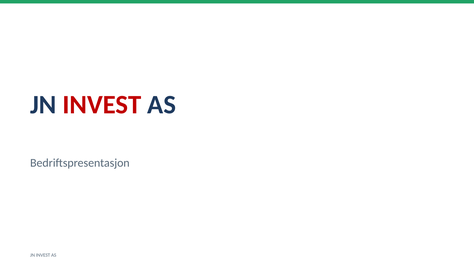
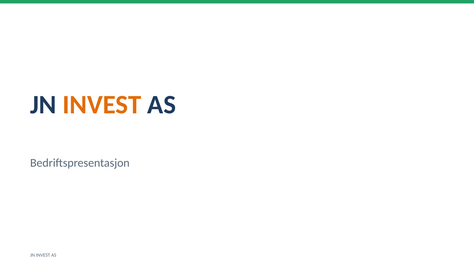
INVEST colour: red -> orange (102, 105)
